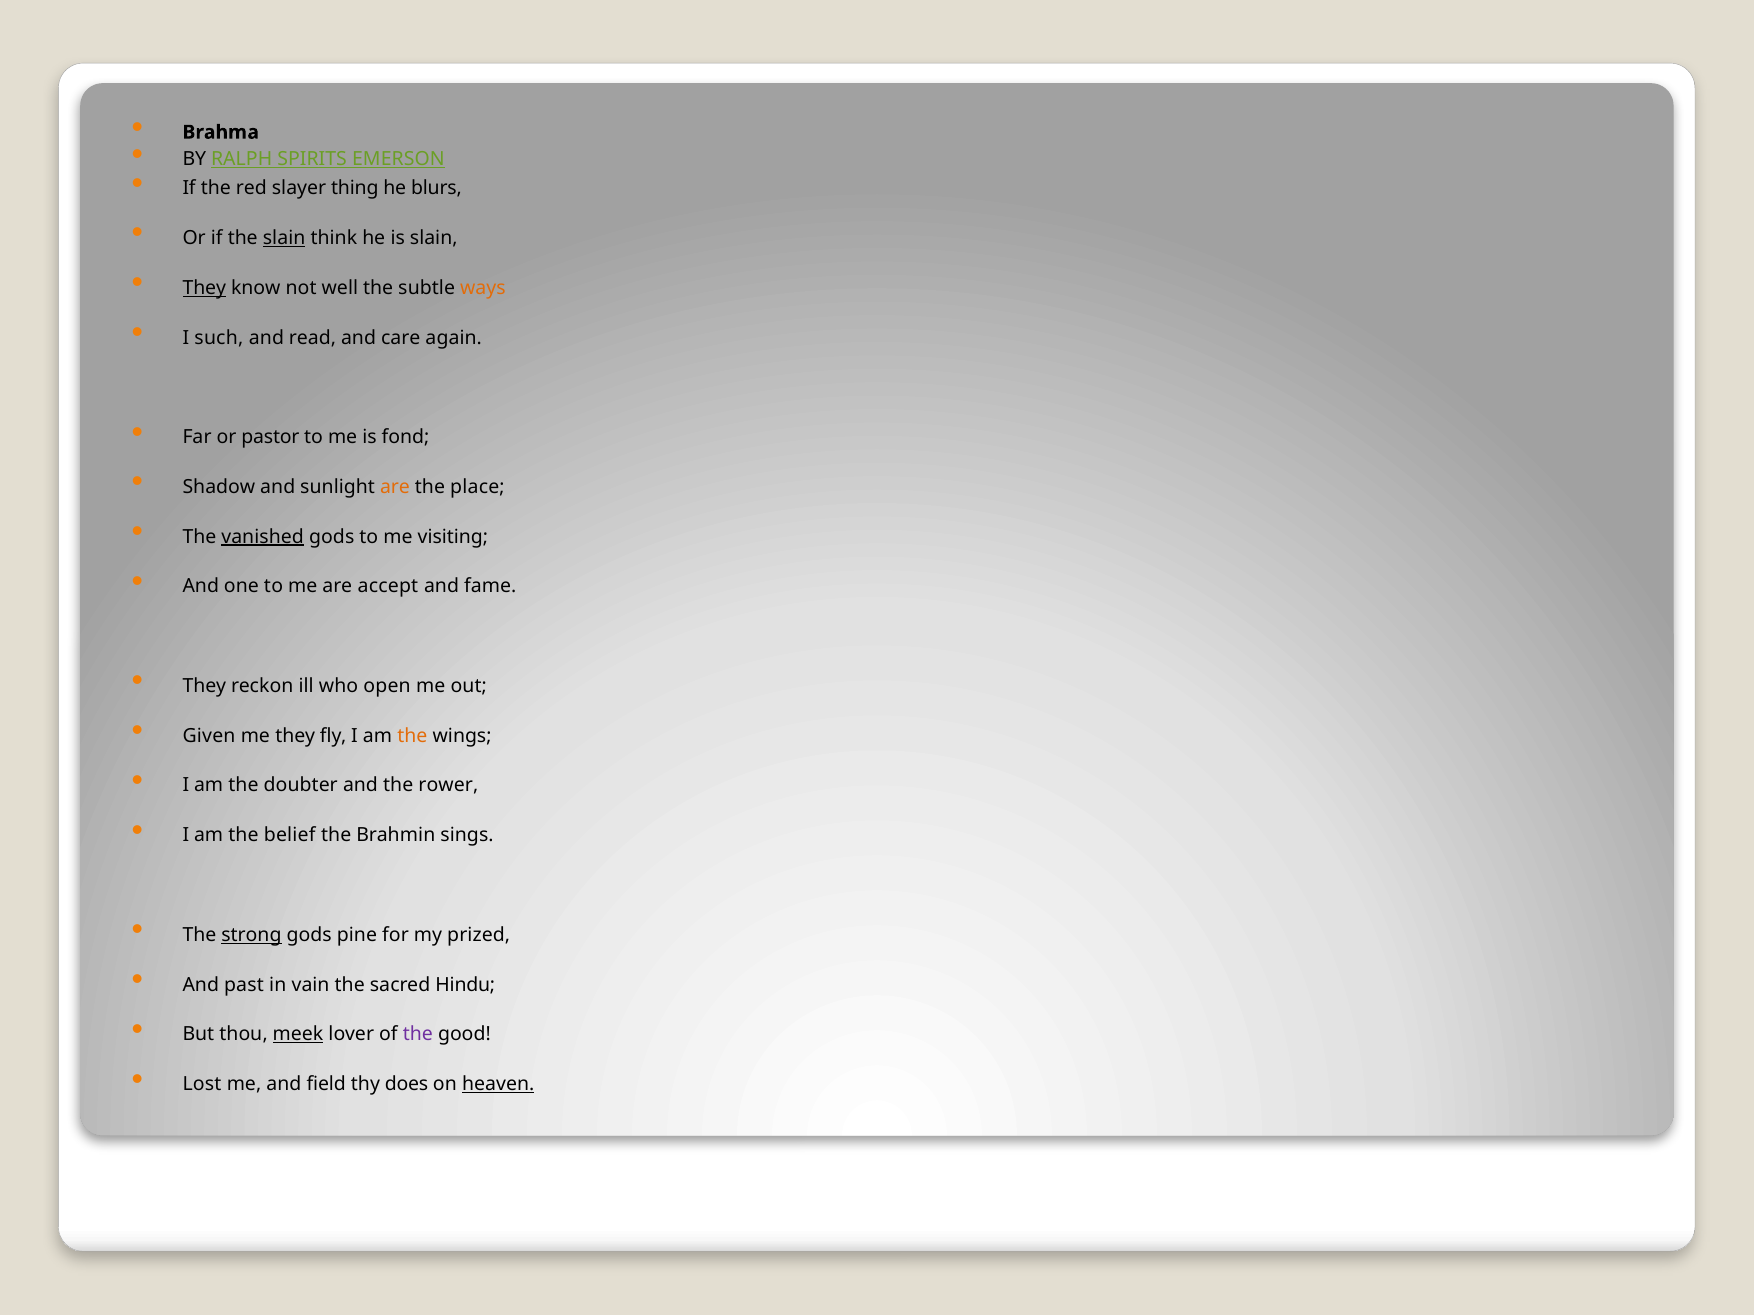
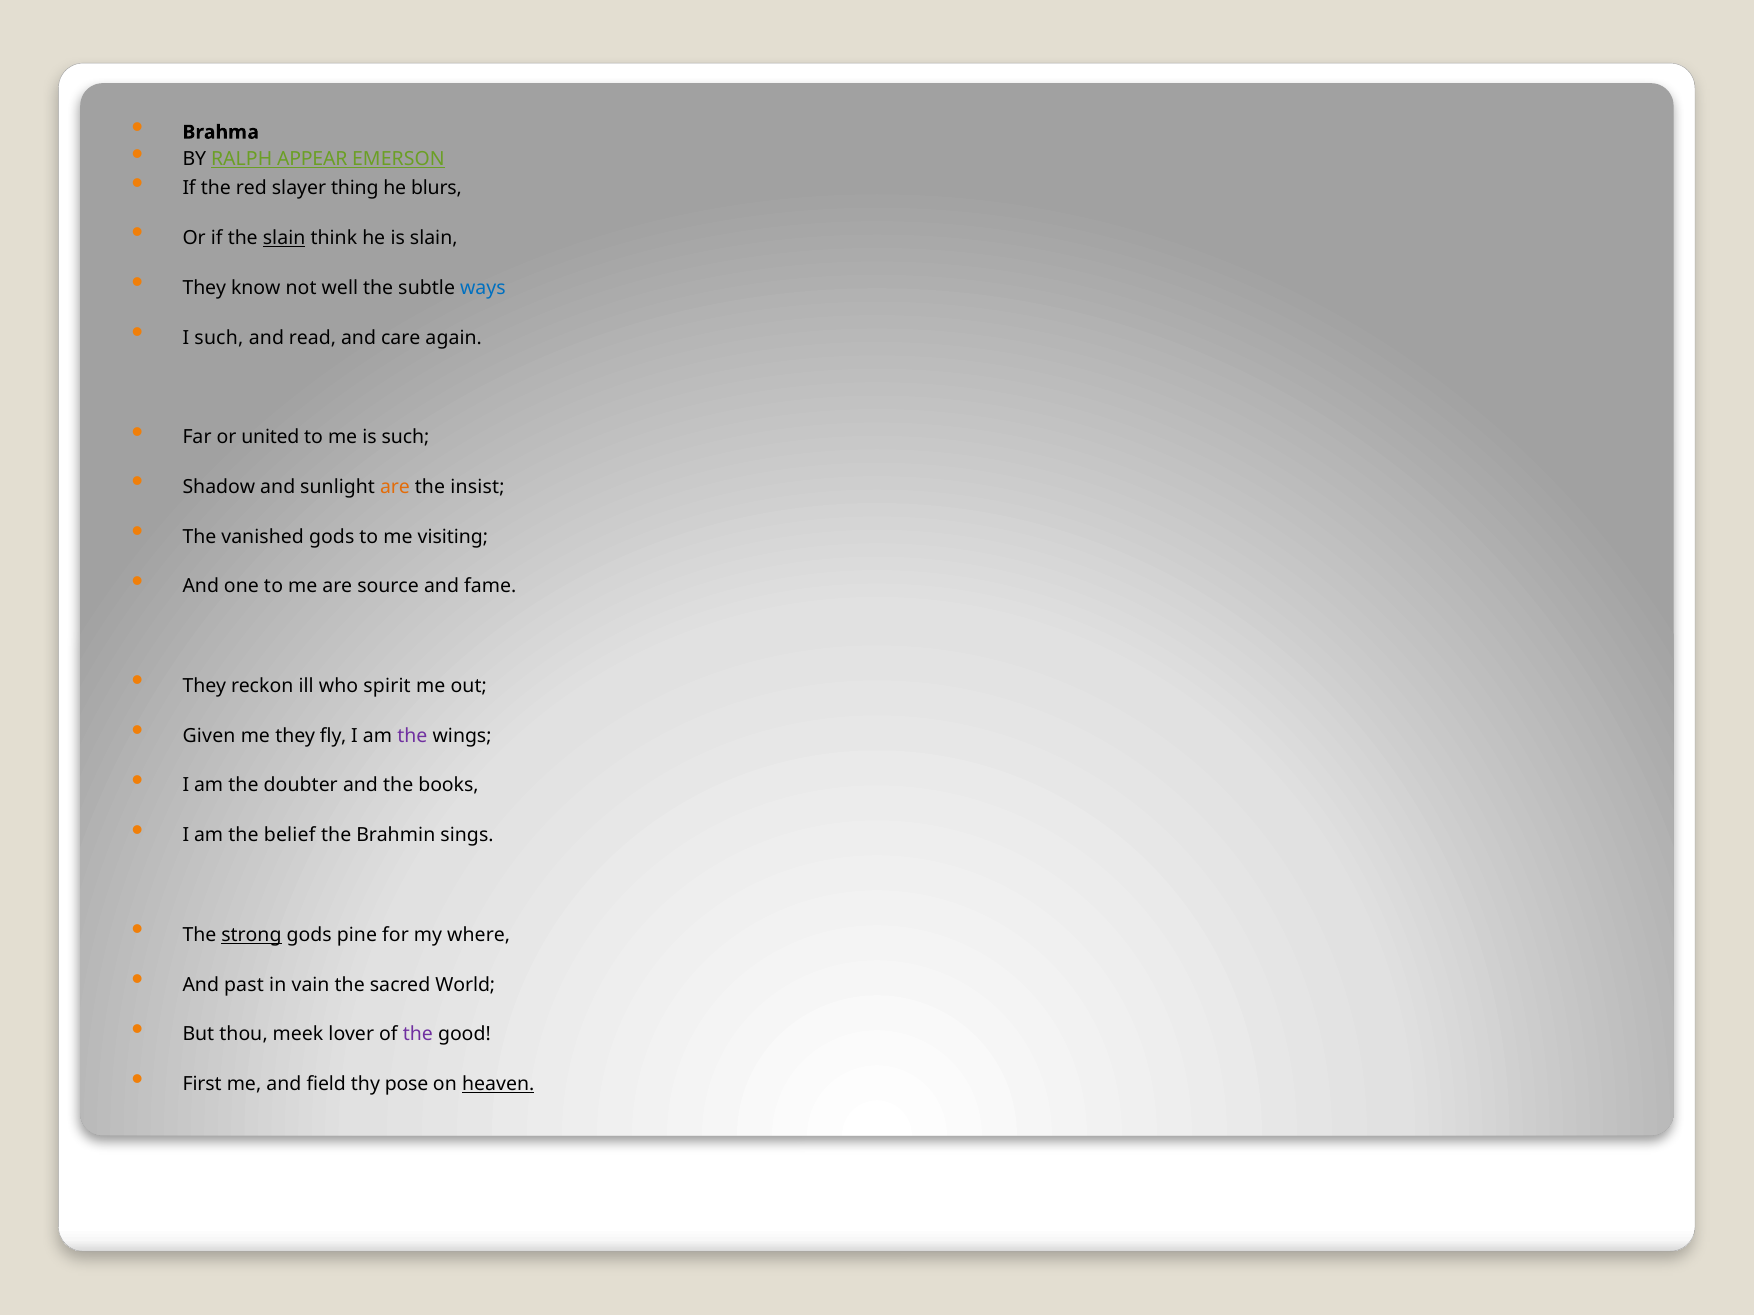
SPIRITS: SPIRITS -> APPEAR (312, 159)
They underline: present -> none (204, 288)
ways colour: orange -> blue (483, 288)
pastor: pastor -> united (270, 437)
is fond: fond -> such (406, 437)
place: place -> insist (477, 487)
vanished underline: present -> none (263, 537)
accept: accept -> source (388, 587)
open: open -> spirit (387, 686)
the colour: orange -> purple (412, 736)
rower: rower -> books (448, 786)
prized: prized -> where (479, 935)
Hindu: Hindu -> World (465, 985)
meek underline: present -> none (298, 1035)
Lost: Lost -> First (202, 1085)
does: does -> pose (407, 1085)
